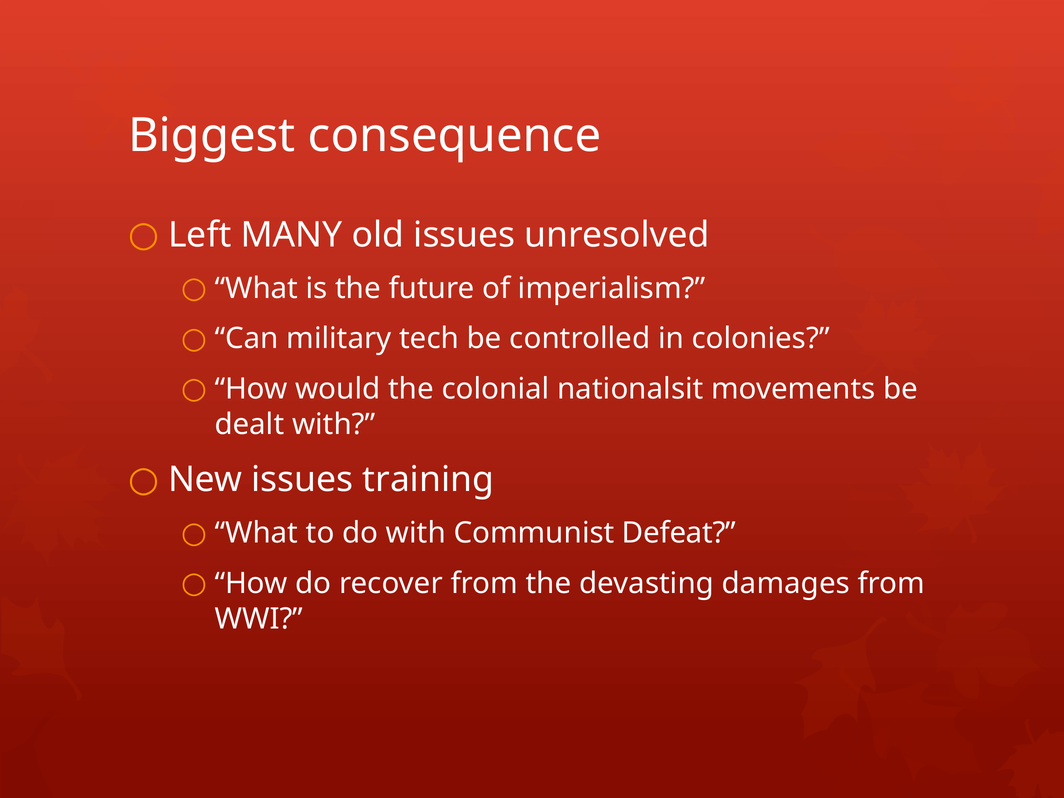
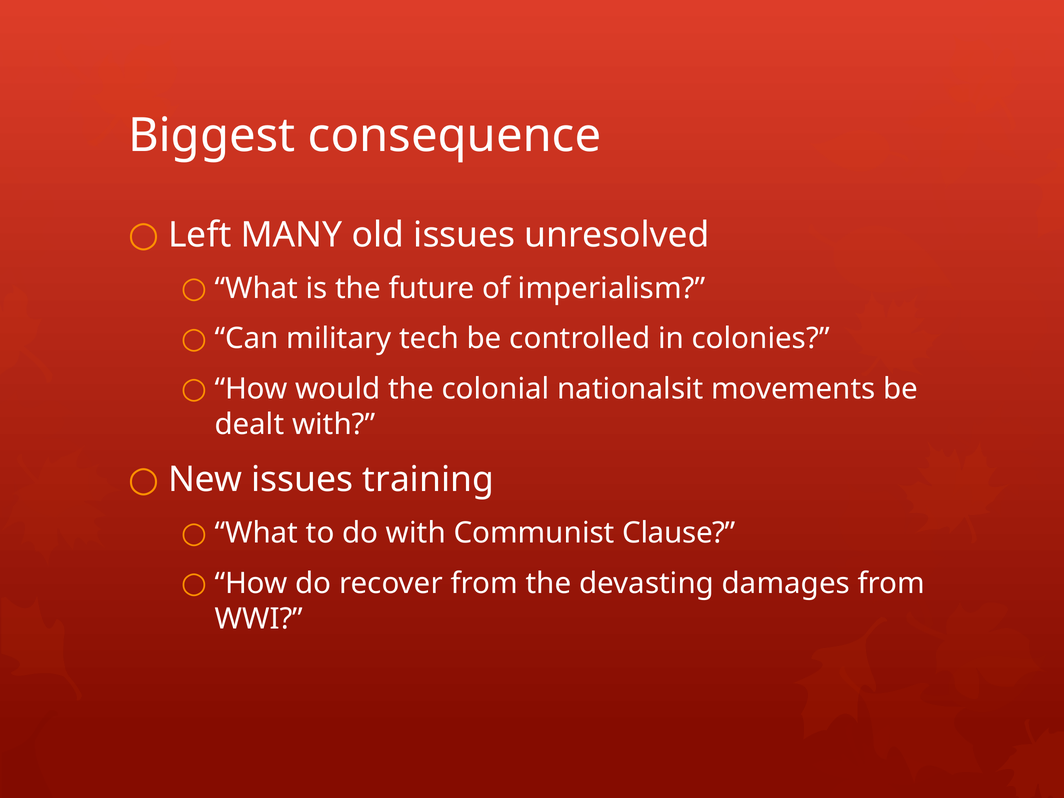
Defeat: Defeat -> Clause (679, 533)
